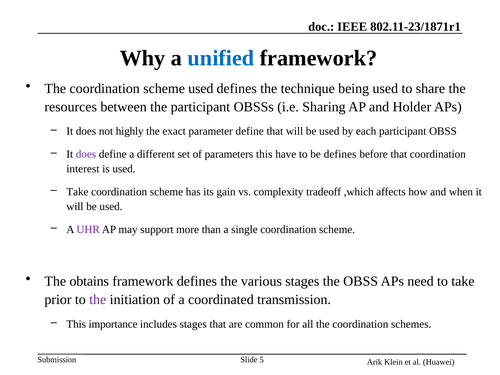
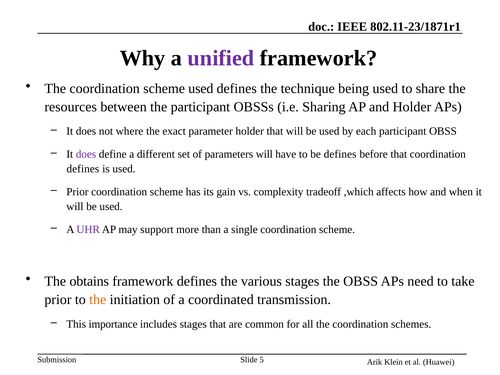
unified colour: blue -> purple (221, 58)
highly: highly -> where (130, 131)
parameter define: define -> holder (250, 131)
parameters this: this -> will (264, 154)
interest: interest -> defines (83, 169)
Take: Take -> Prior (77, 192)
the colour: purple -> orange (98, 300)
